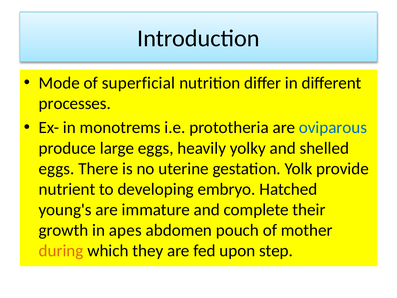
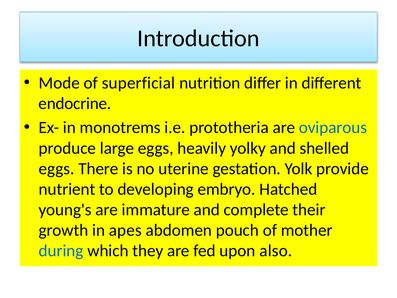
processes: processes -> endocrine (75, 103)
during colour: orange -> blue (61, 251)
step: step -> also (276, 251)
